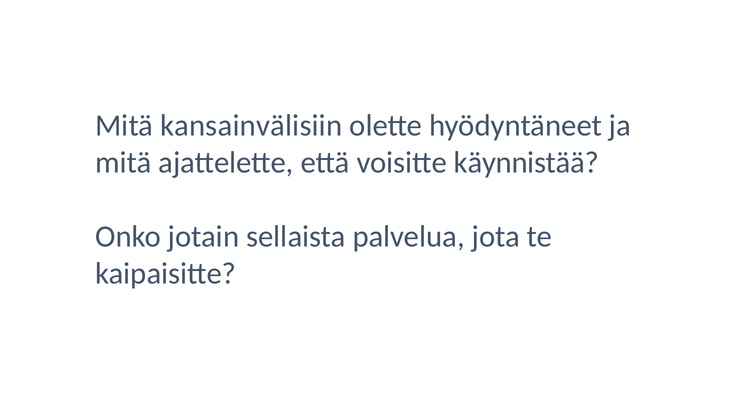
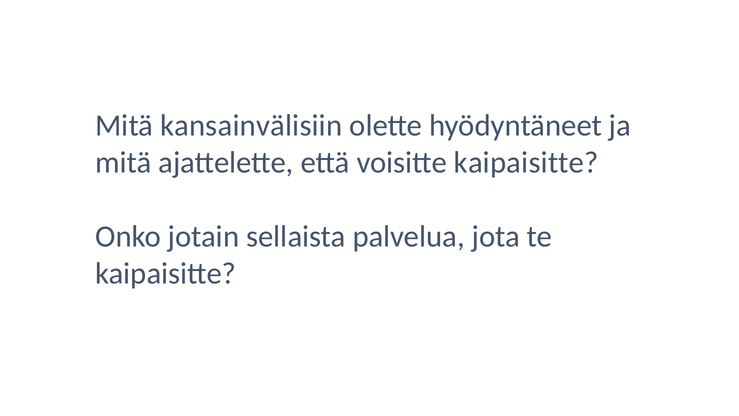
voisitte käynnistää: käynnistää -> kaipaisitte (526, 163)
